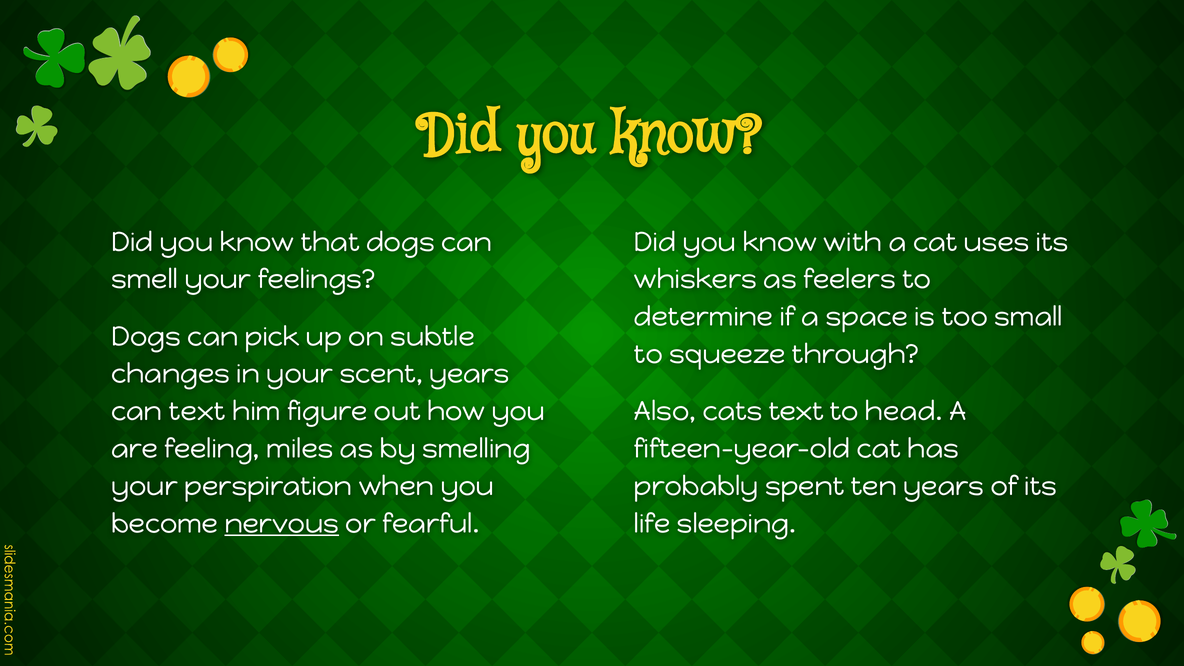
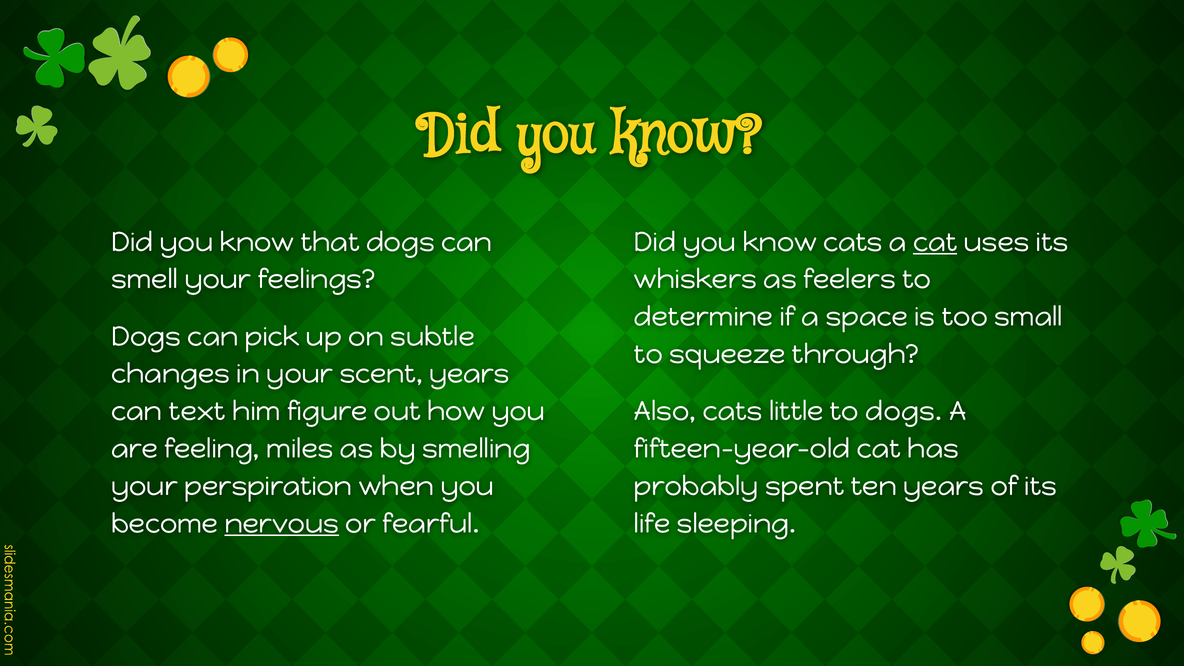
know with: with -> cats (853, 242)
cat underline: none -> present (935, 242)
cats text: text -> little (796, 411)
to head: head -> dogs (904, 411)
